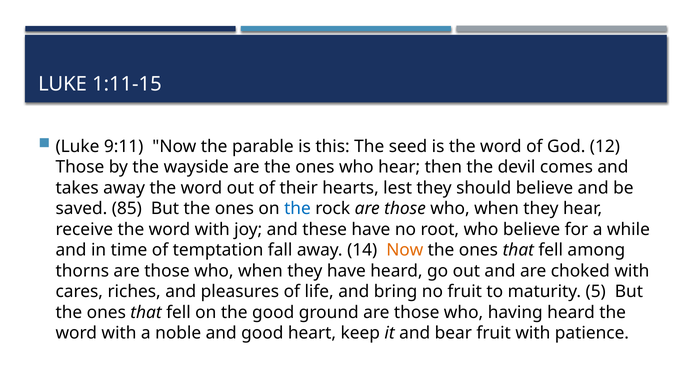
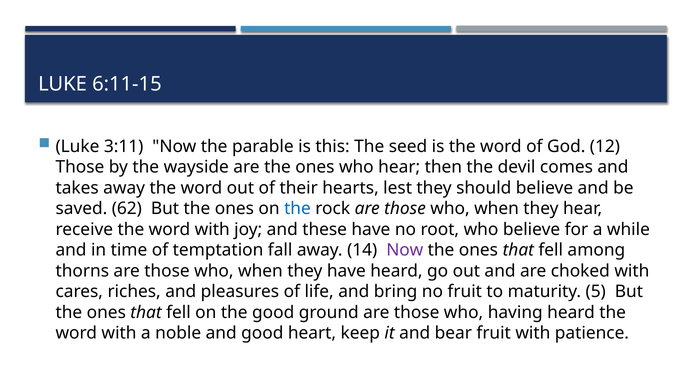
1:11-15: 1:11-15 -> 6:11-15 (127, 84)
9:11: 9:11 -> 3:11 (124, 146)
85: 85 -> 62 (127, 209)
Now colour: orange -> purple (405, 250)
